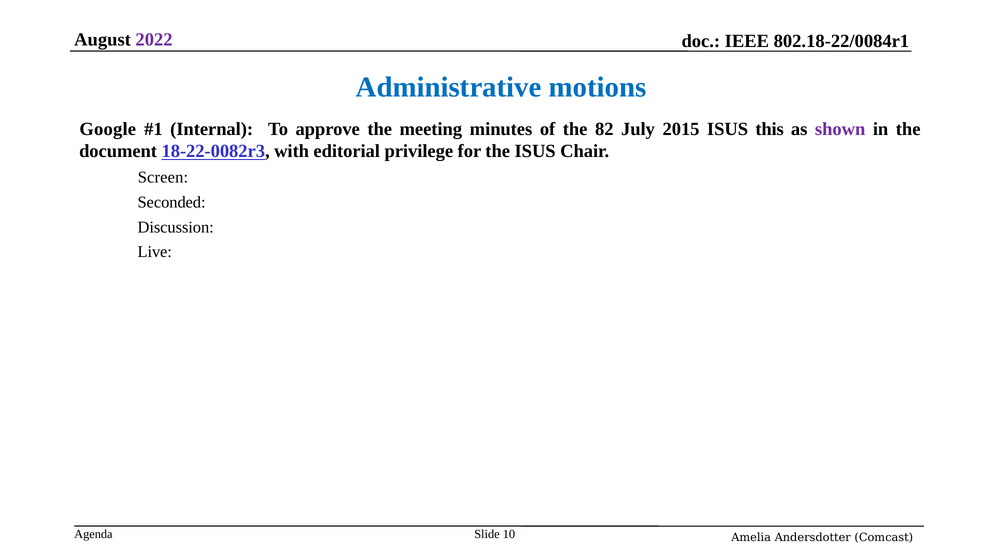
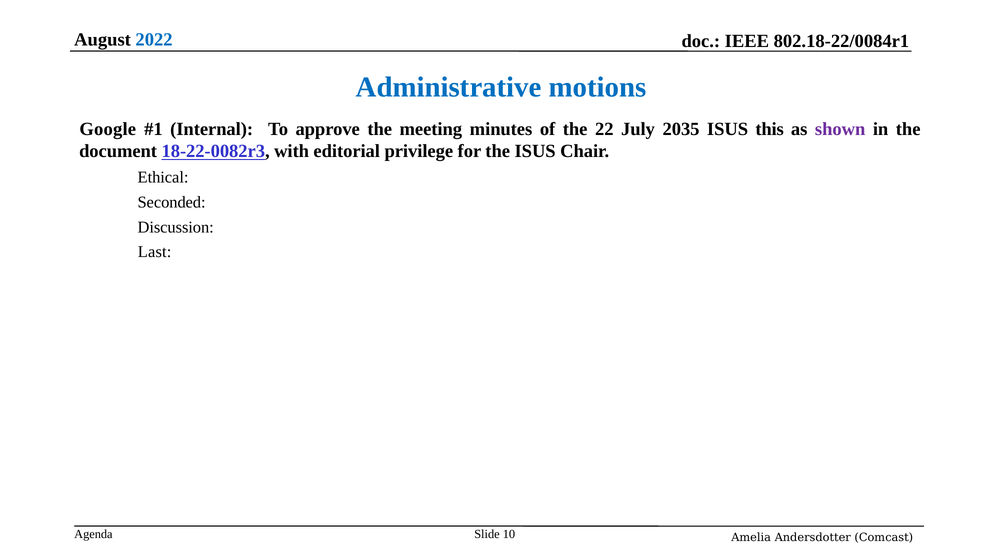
2022 colour: purple -> blue (154, 39)
82: 82 -> 22 (604, 129)
2015: 2015 -> 2035 (681, 129)
Screen: Screen -> Ethical (163, 177)
Live: Live -> Last (155, 252)
